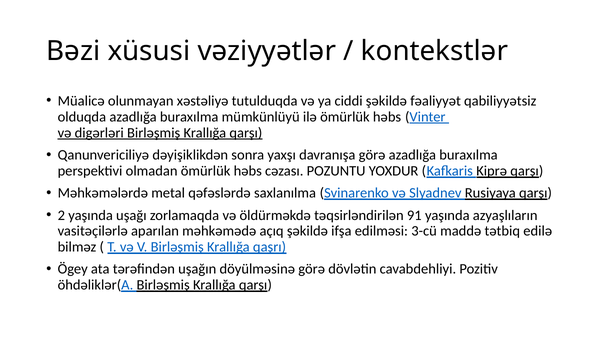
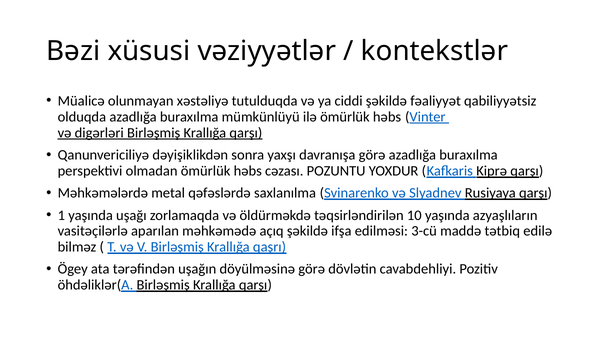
2: 2 -> 1 (61, 216)
91: 91 -> 10 (414, 216)
